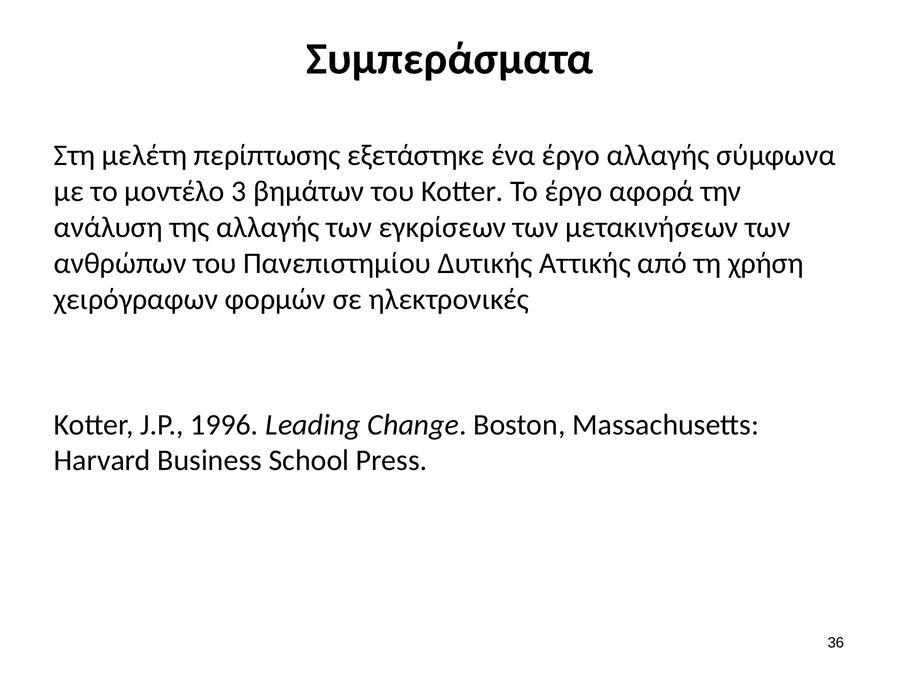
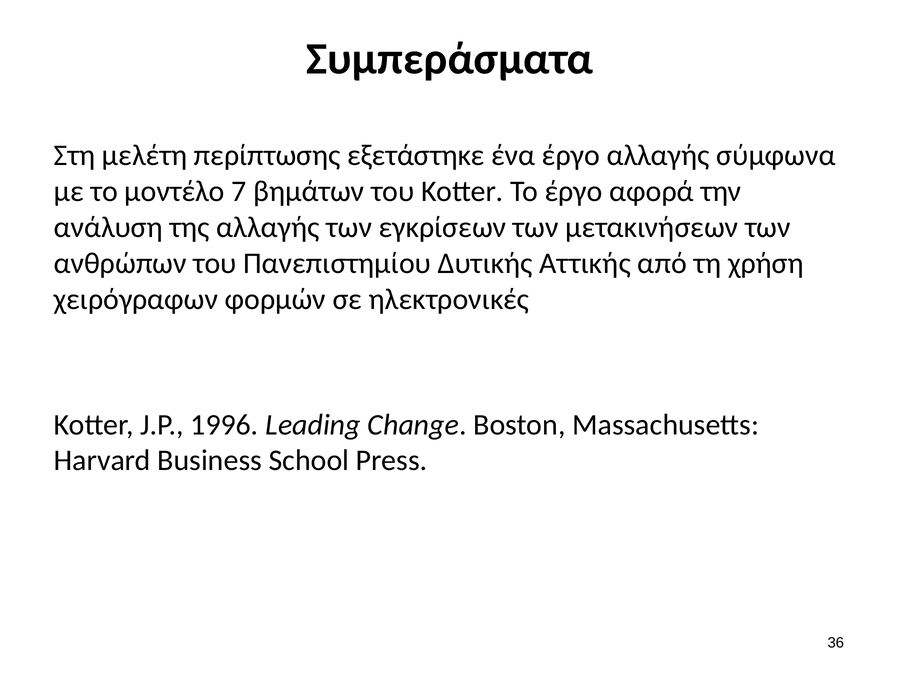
3: 3 -> 7 (239, 192)
